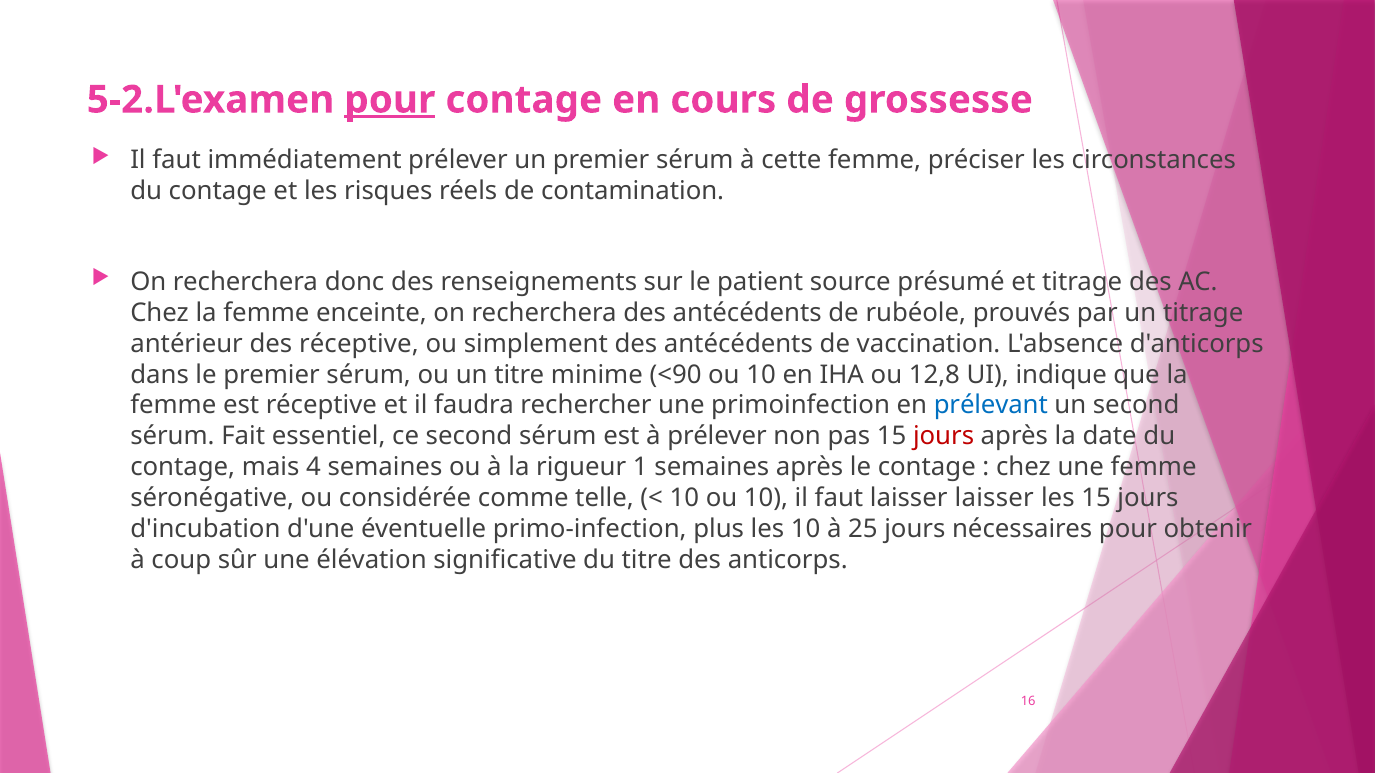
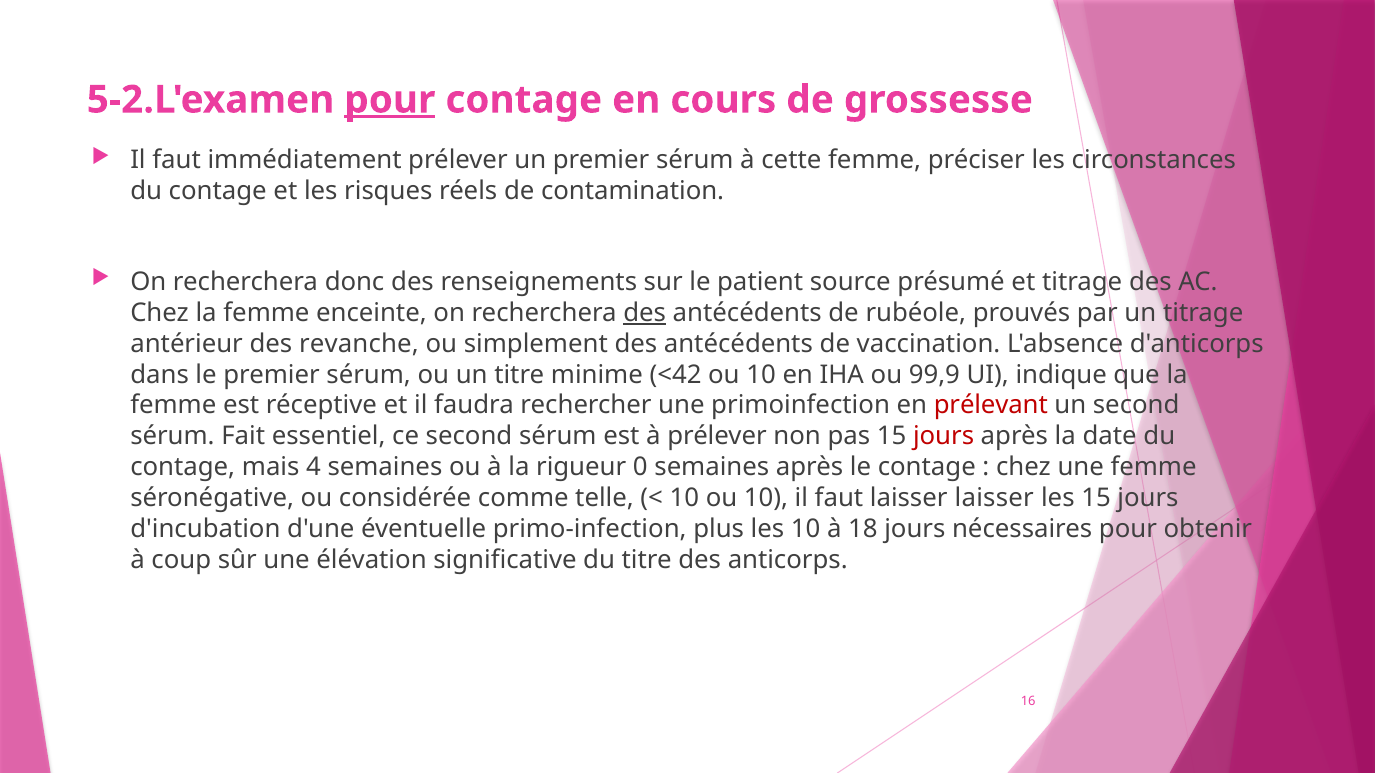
des underline: none -> present (645, 313)
des réceptive: réceptive -> revanche (359, 344)
<90: <90 -> <42 (676, 375)
12,8: 12,8 -> 99,9 (934, 375)
prélevant colour: blue -> red (991, 406)
1: 1 -> 0 (640, 468)
25: 25 -> 18 (863, 529)
